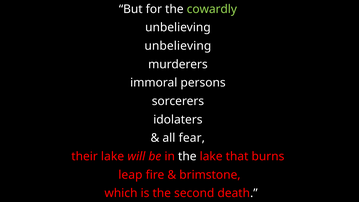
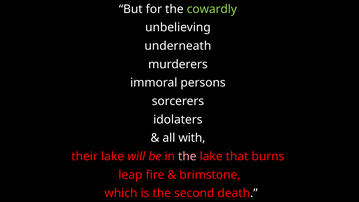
unbelieving: unbelieving -> underneath (178, 46)
fear: fear -> with (192, 138)
the colour: white -> pink (187, 156)
